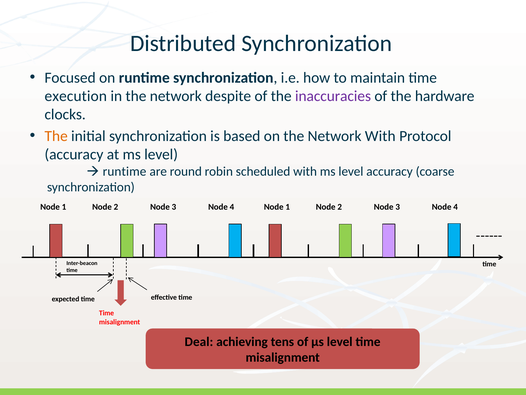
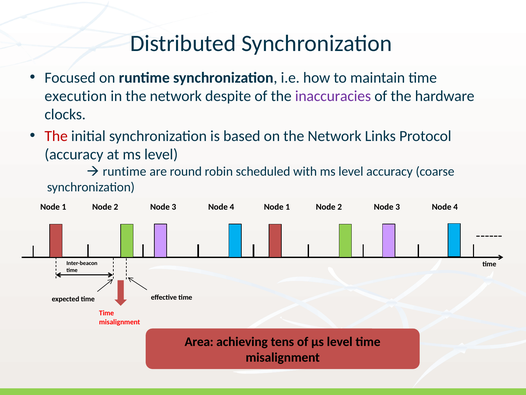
The colour: orange -> red (56, 136)
Network With: With -> Links (380, 136)
Deal: Deal -> Area (199, 341)
